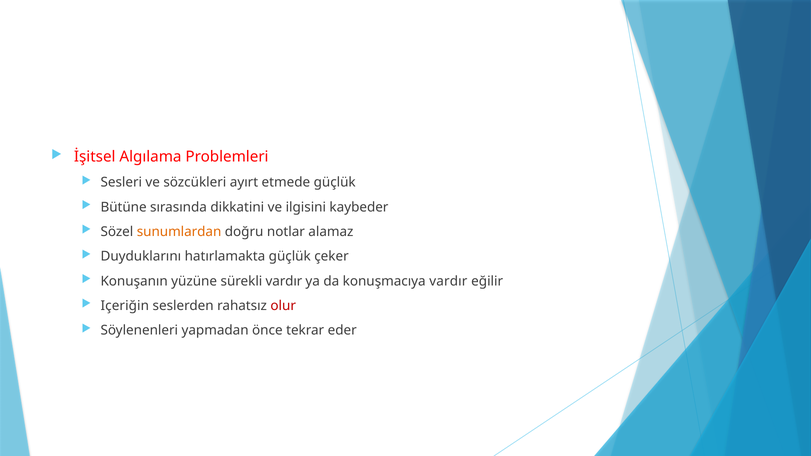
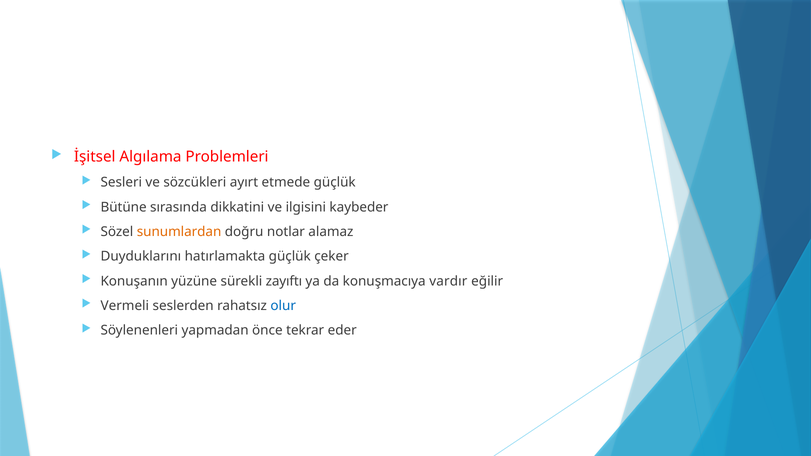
sürekli vardır: vardır -> zayıftı (284, 281)
Içeriğin: Içeriğin -> Vermeli (125, 306)
olur colour: red -> blue (283, 306)
